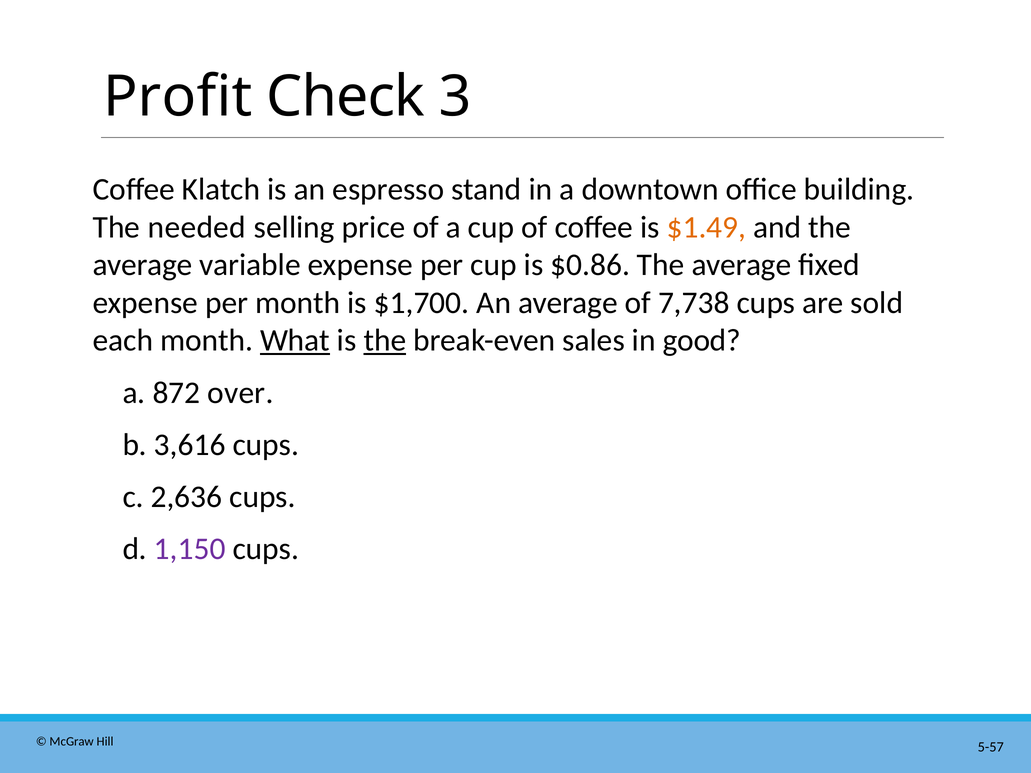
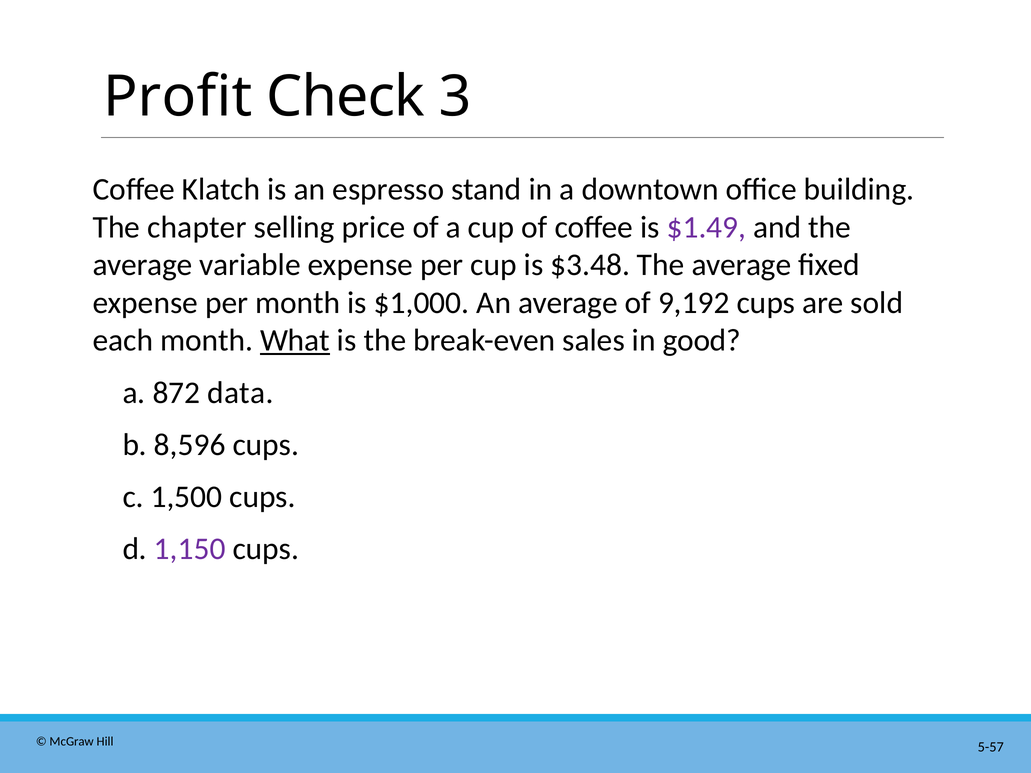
needed: needed -> chapter (197, 227)
$1.49 colour: orange -> purple (706, 227)
$0.86: $0.86 -> $3.48 (590, 265)
$1,700: $1,700 -> $1,000 (422, 303)
7,738: 7,738 -> 9,192 (694, 303)
the underline: present -> none (385, 341)
over: over -> data (240, 393)
3,616: 3,616 -> 8,596 (190, 445)
2,636: 2,636 -> 1,500 (186, 497)
